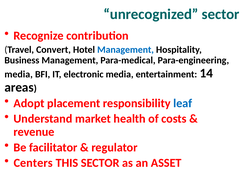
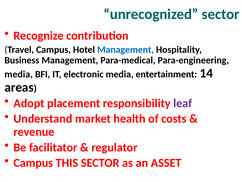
Travel Convert: Convert -> Campus (53, 50)
leaf colour: blue -> purple (183, 103)
Centers: Centers -> Campus (33, 163)
